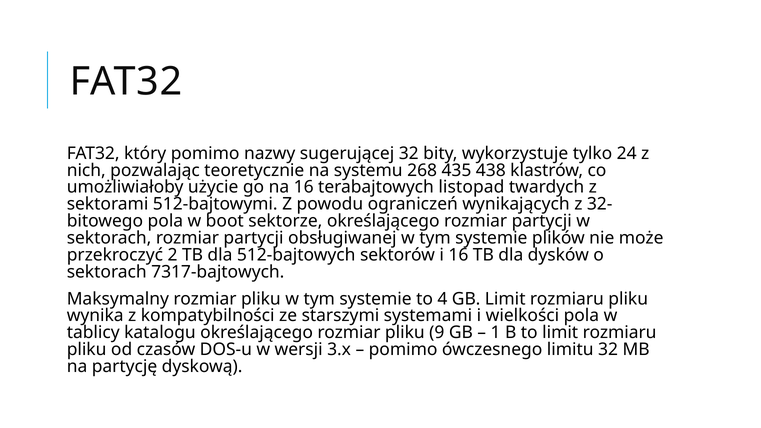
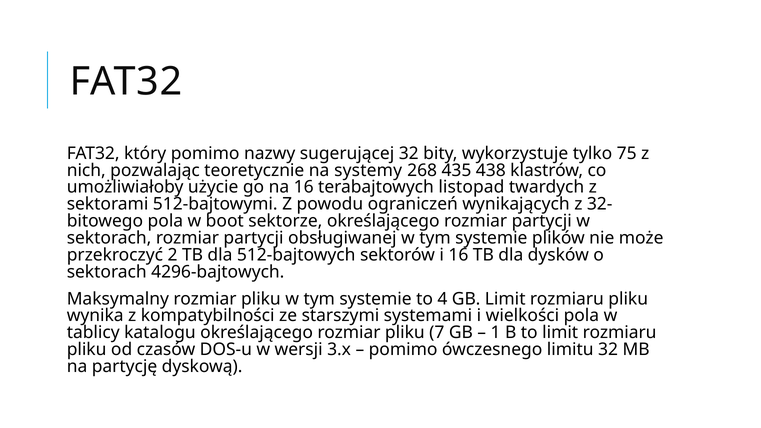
24: 24 -> 75 (627, 153)
systemu: systemu -> systemy (368, 170)
7317-bajtowych: 7317-bajtowych -> 4296-bajtowych (218, 272)
9: 9 -> 7 (437, 333)
